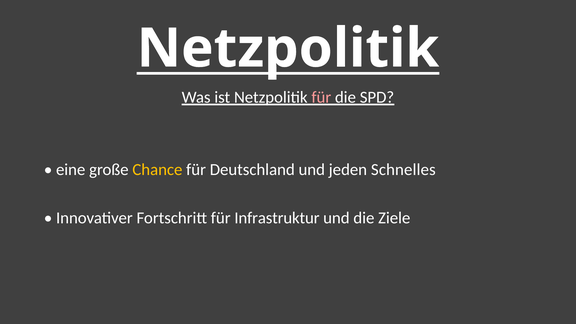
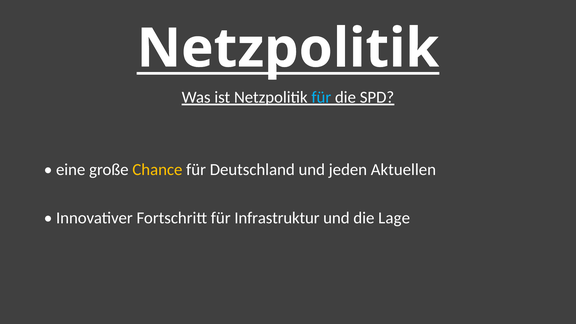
für colour: pink -> light blue (321, 97)
Schnelles: Schnelles -> Aktuellen (403, 170)
Ziele: Ziele -> Lage (394, 218)
